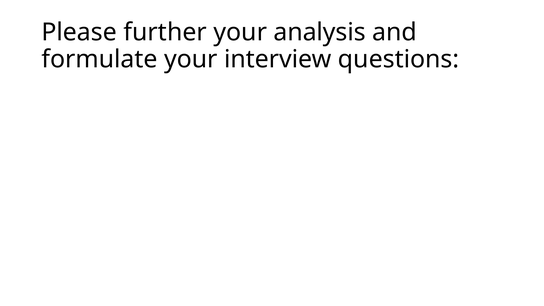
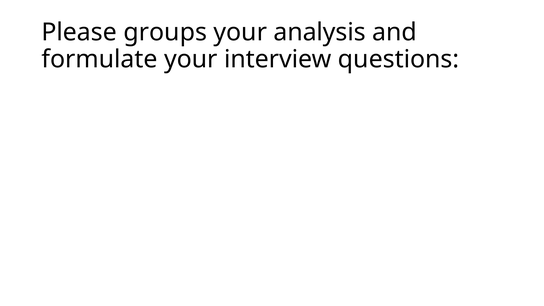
further: further -> groups (165, 32)
